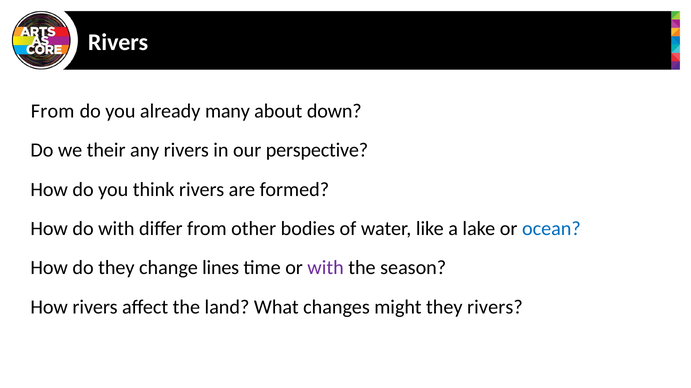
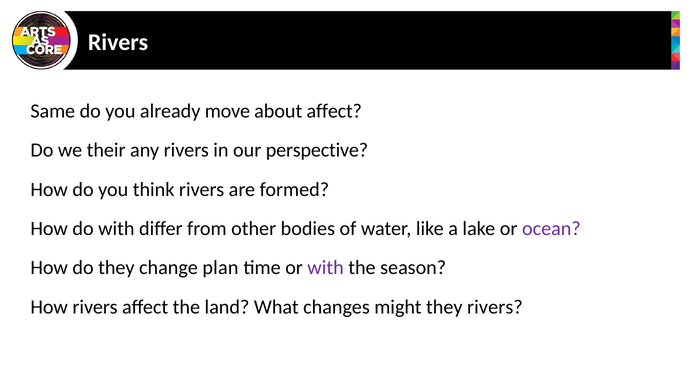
From: From -> Same (53, 111)
many: many -> move (227, 111)
about down: down -> affect (334, 111)
ocean colour: blue -> purple (551, 229)
lines: lines -> plan (220, 268)
